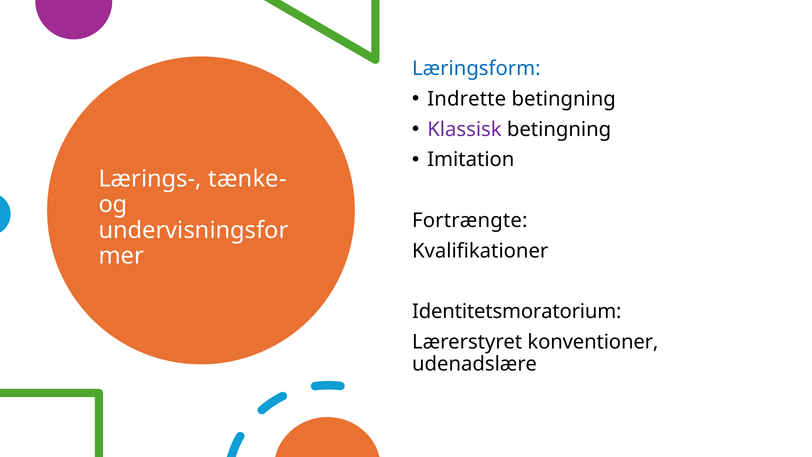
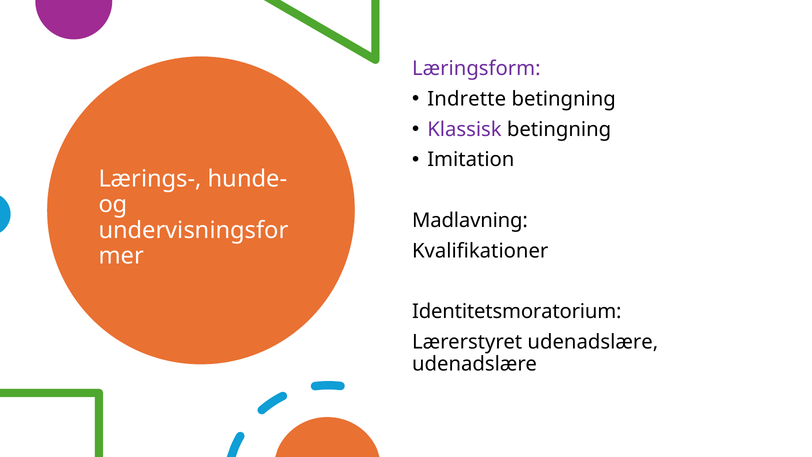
Læringsform colour: blue -> purple (476, 69)
tænke-: tænke- -> hunde- (248, 179)
Fortrængte: Fortrængte -> Madlavning (470, 220)
Lærerstyret konventioner: konventioner -> udenadslære (593, 342)
